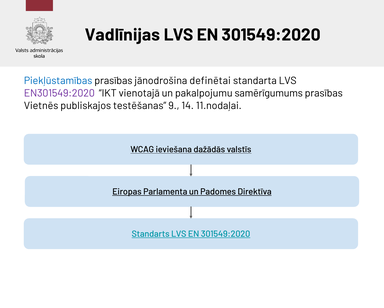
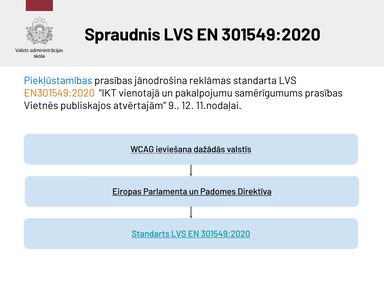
Vadlīnijas: Vadlīnijas -> Spraudnis (123, 35)
definētai: definētai -> reklāmas (210, 80)
EN301549:2020 colour: purple -> orange (59, 93)
testēšanas: testēšanas -> atvērtajām (140, 105)
14: 14 -> 12 (188, 105)
